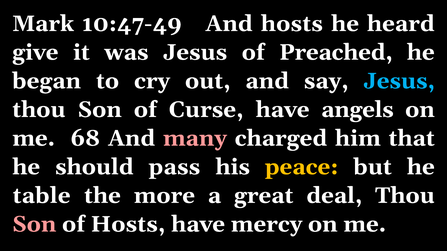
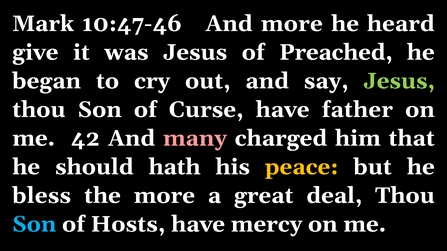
10:47-49: 10:47-49 -> 10:47-46 (132, 24)
And hosts: hosts -> more (292, 24)
Jesus colour: light blue -> light green (399, 81)
angels: angels -> father (357, 110)
68: 68 -> 42 (85, 138)
pass: pass -> hath (175, 167)
table: table -> bless (42, 196)
Son colour: pink -> light blue (34, 225)
